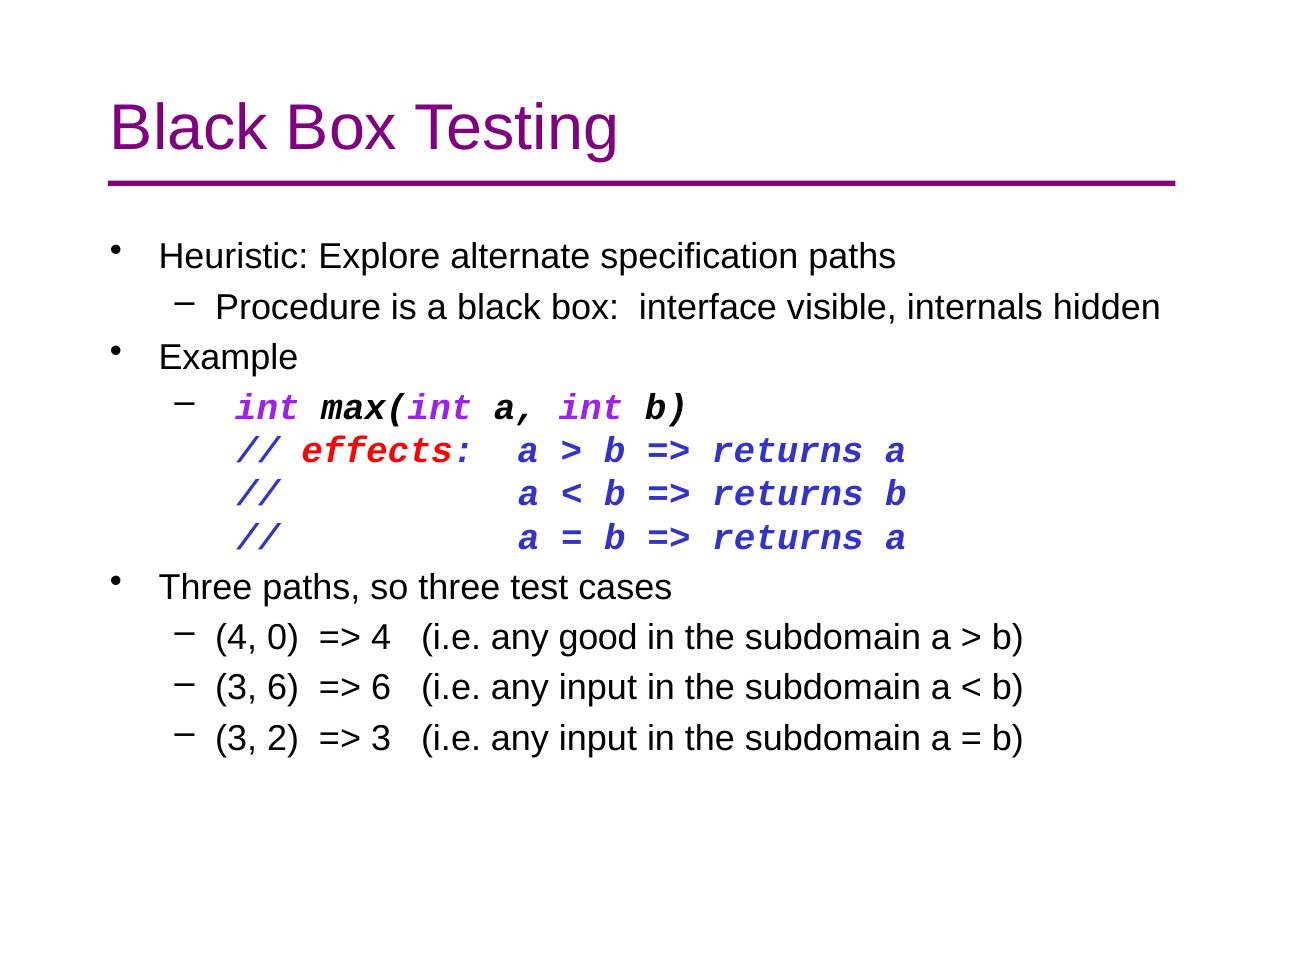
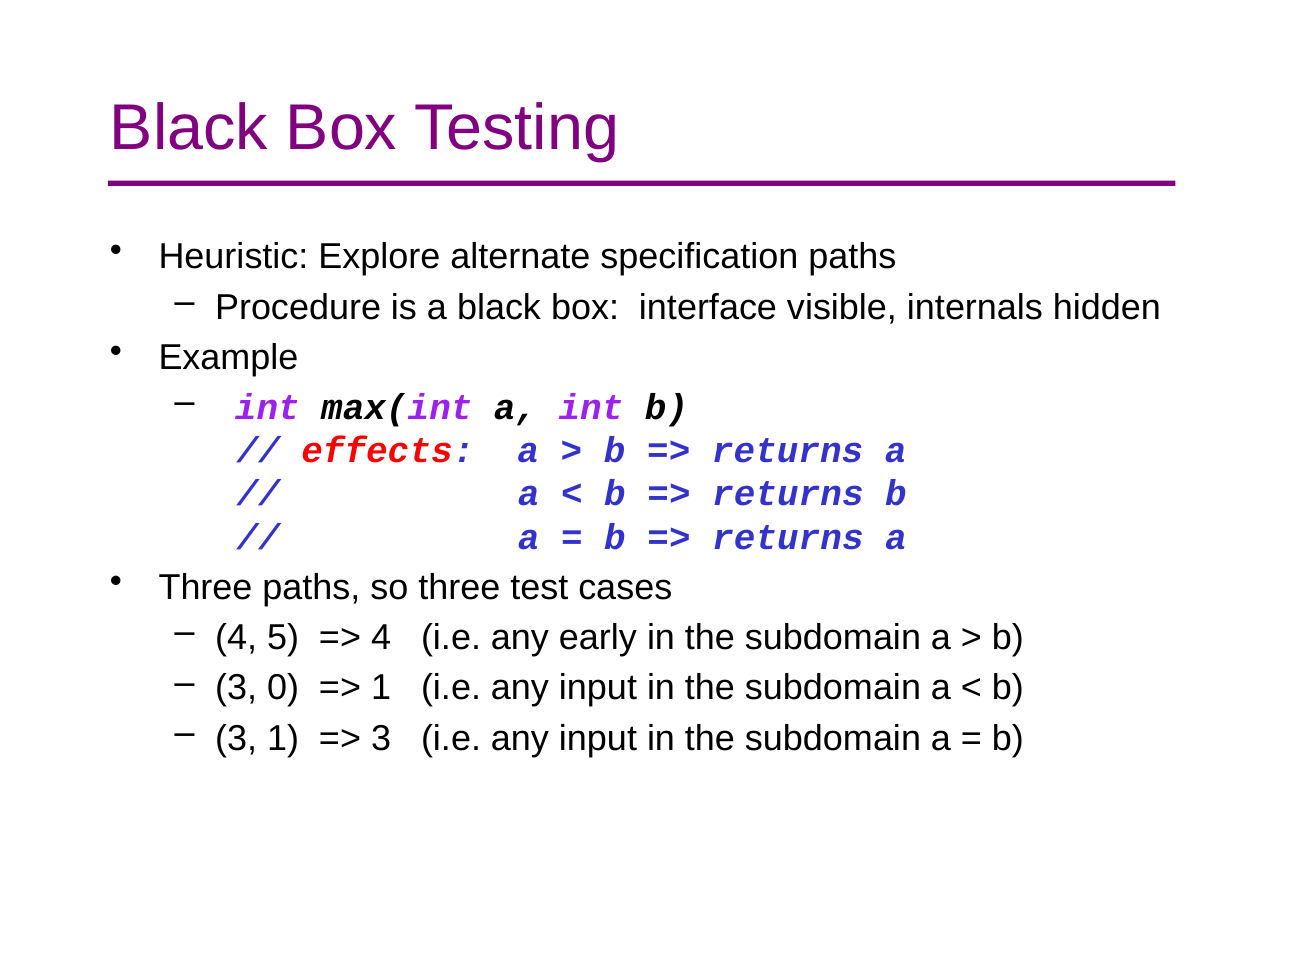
0: 0 -> 5 (283, 638)
good: good -> early (598, 638)
3 6: 6 -> 0 (283, 688)
6: 6 -> 1 (381, 688)
3 2: 2 -> 1 (283, 739)
